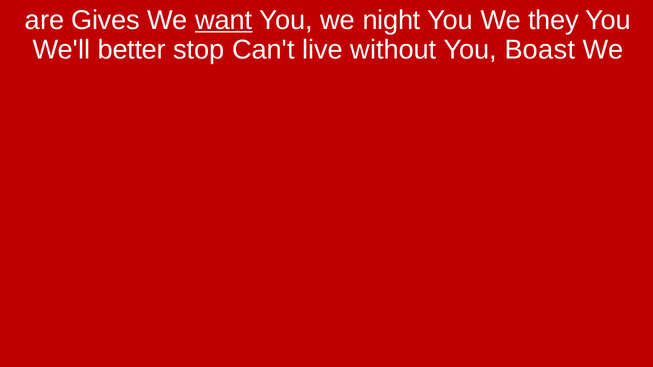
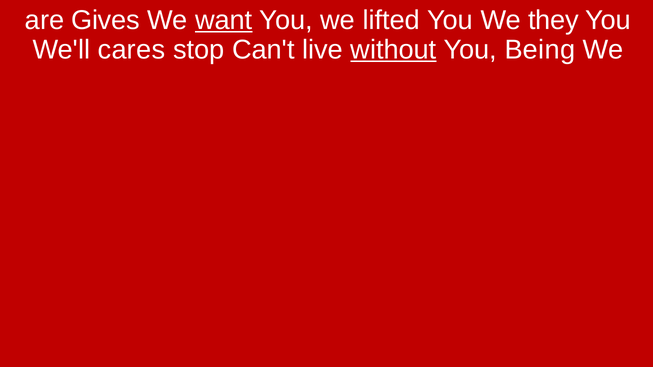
night: night -> lifted (391, 20)
better: better -> cares (131, 50)
without underline: none -> present (393, 50)
Boast: Boast -> Being (540, 50)
